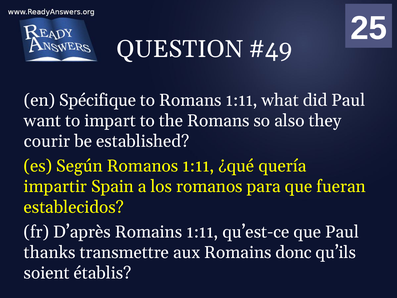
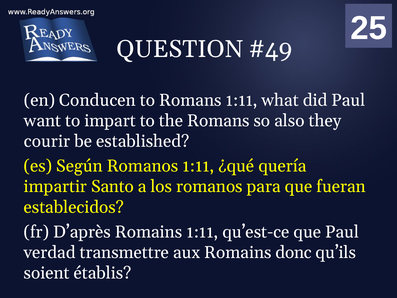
Spécifique: Spécifique -> Conducen (97, 100)
Spain: Spain -> Santo (112, 186)
thanks: thanks -> verdad (50, 252)
